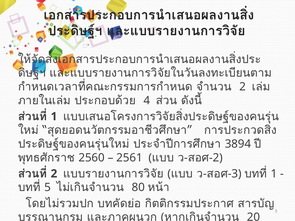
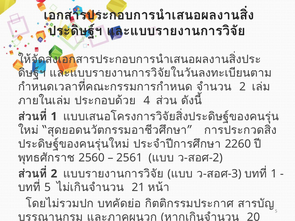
3894: 3894 -> 2260 (238, 144)
80: 80 -> 21 (138, 188)
